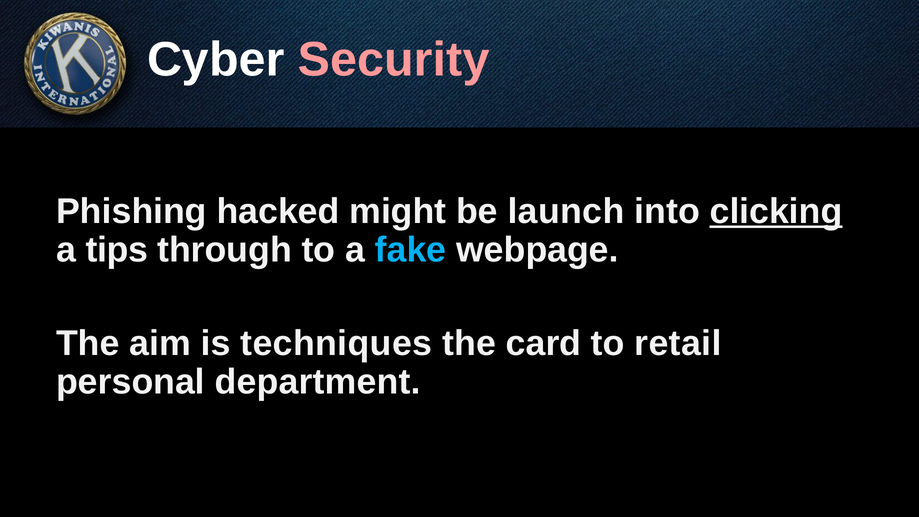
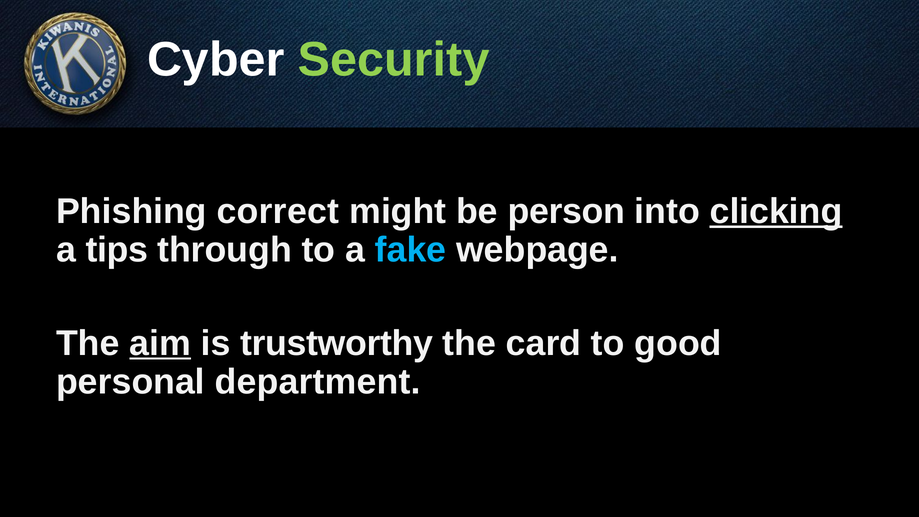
Security colour: pink -> light green (394, 60)
hacked: hacked -> correct (278, 211)
launch: launch -> person (566, 211)
aim underline: none -> present (160, 343)
techniques: techniques -> trustworthy (337, 343)
retail: retail -> good (678, 343)
